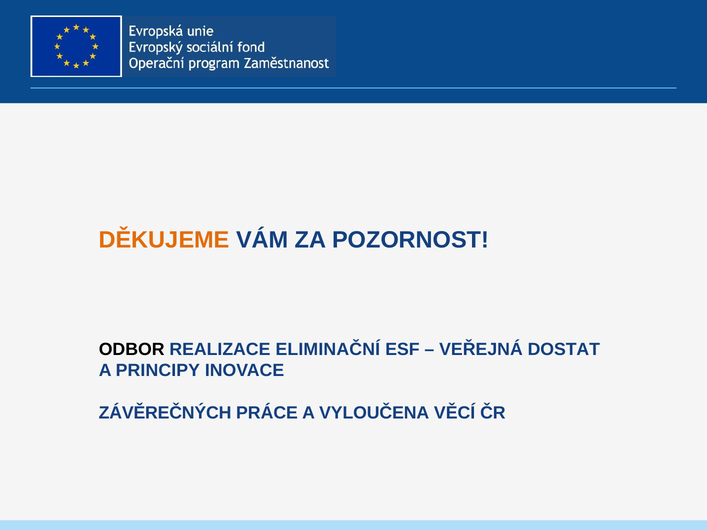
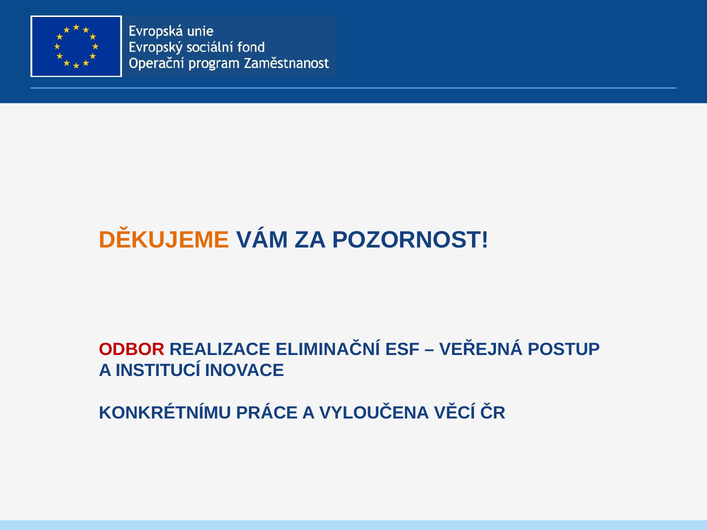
ODBOR colour: black -> red (132, 349)
DOSTAT: DOSTAT -> POSTUP (564, 349)
PRINCIPY: PRINCIPY -> INSTITUCÍ (158, 371)
ZÁVĚREČNÝCH: ZÁVĚREČNÝCH -> KONKRÉTNÍMU (165, 413)
